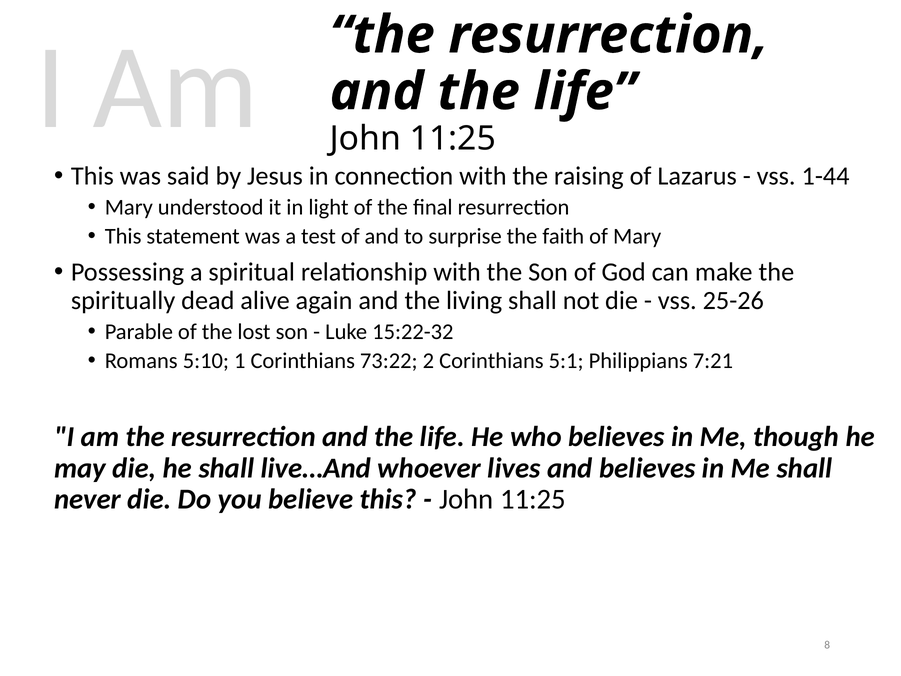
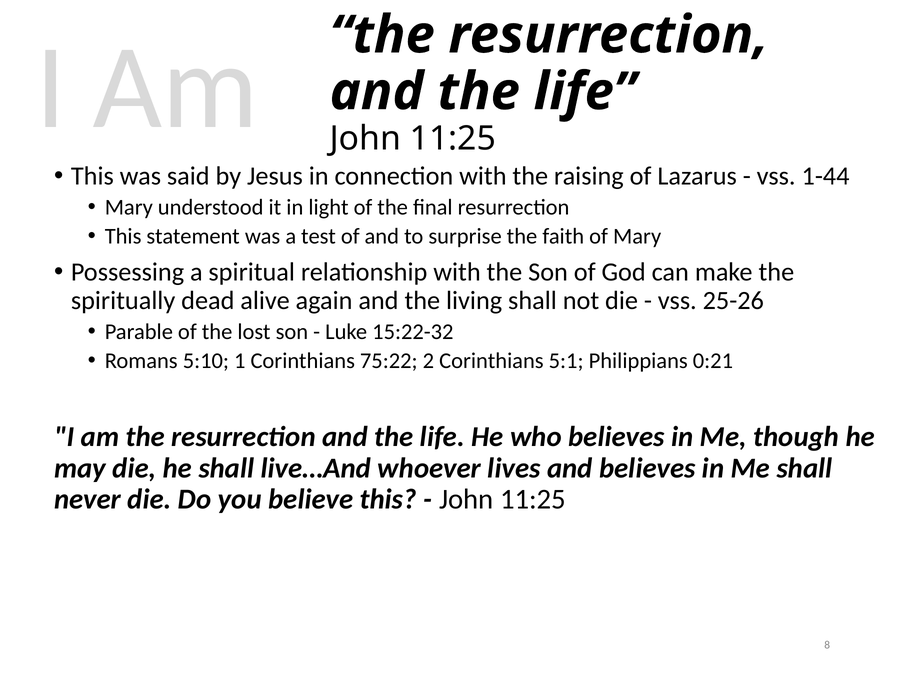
73:22: 73:22 -> 75:22 (389, 360)
7:21: 7:21 -> 0:21 (713, 360)
